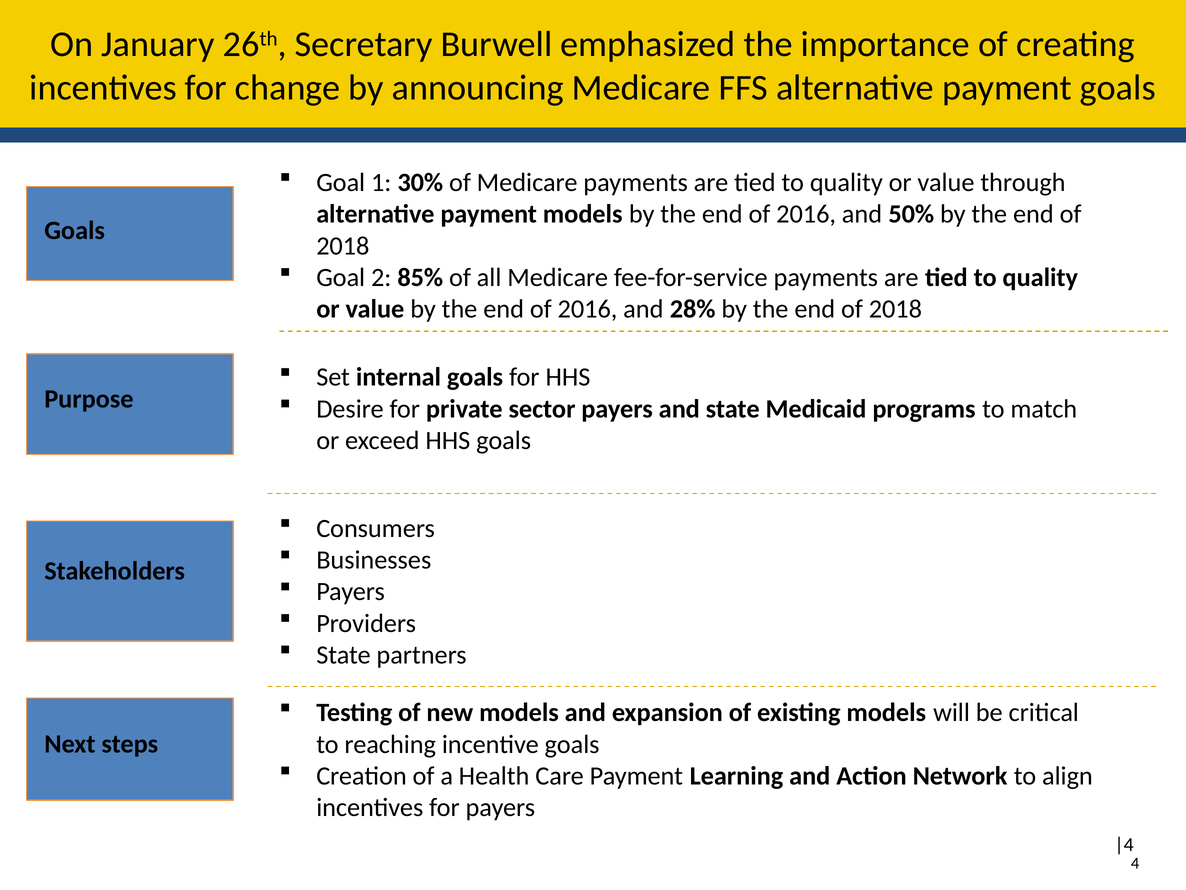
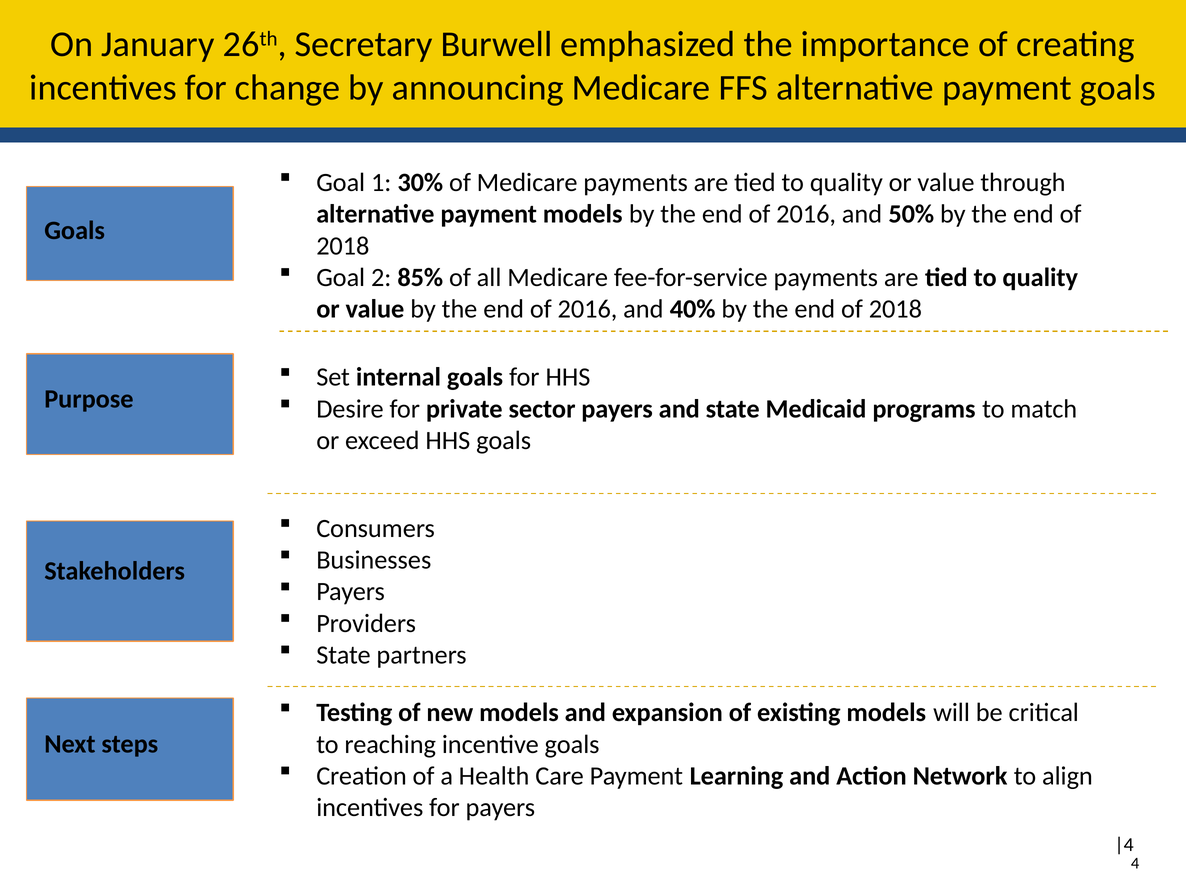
28%: 28% -> 40% (693, 309)
